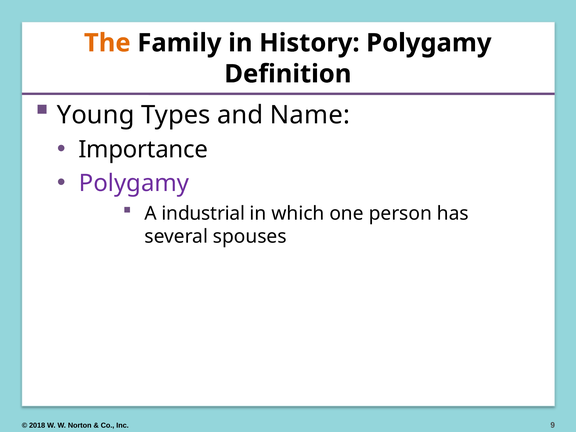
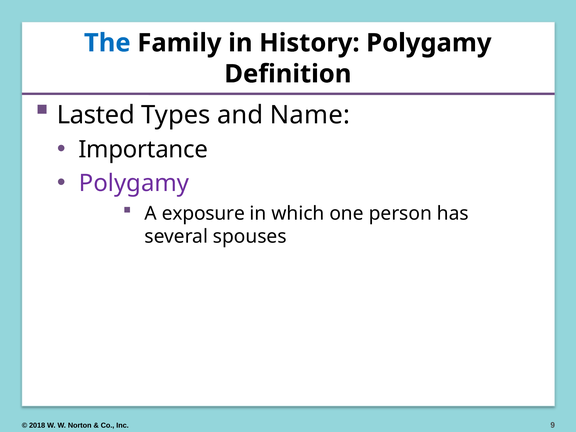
The colour: orange -> blue (107, 43)
Young: Young -> Lasted (96, 115)
industrial: industrial -> exposure (203, 213)
